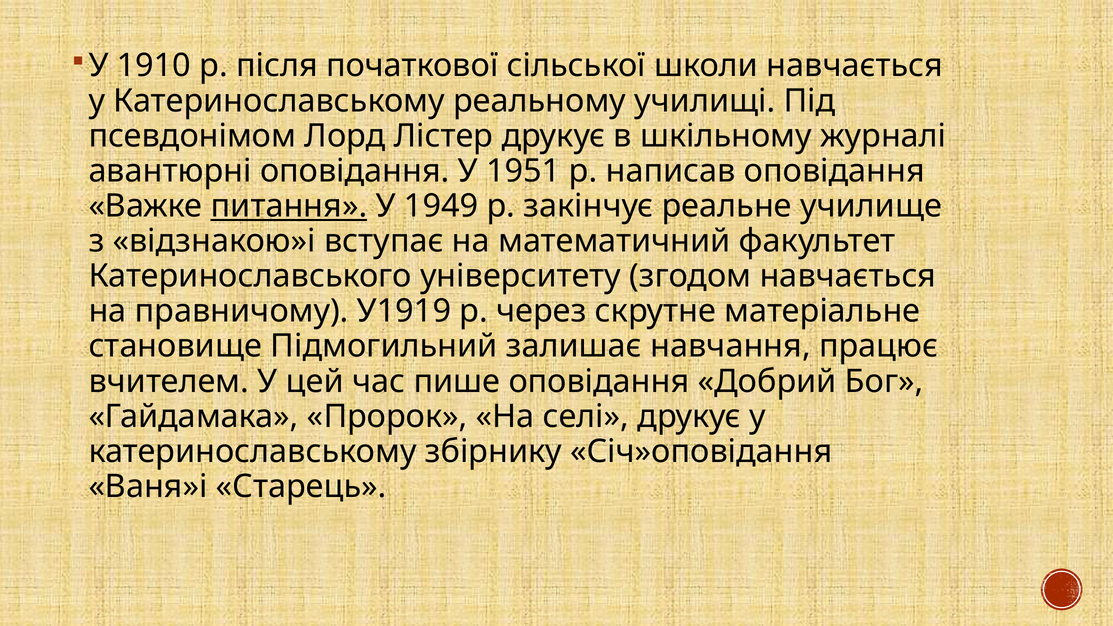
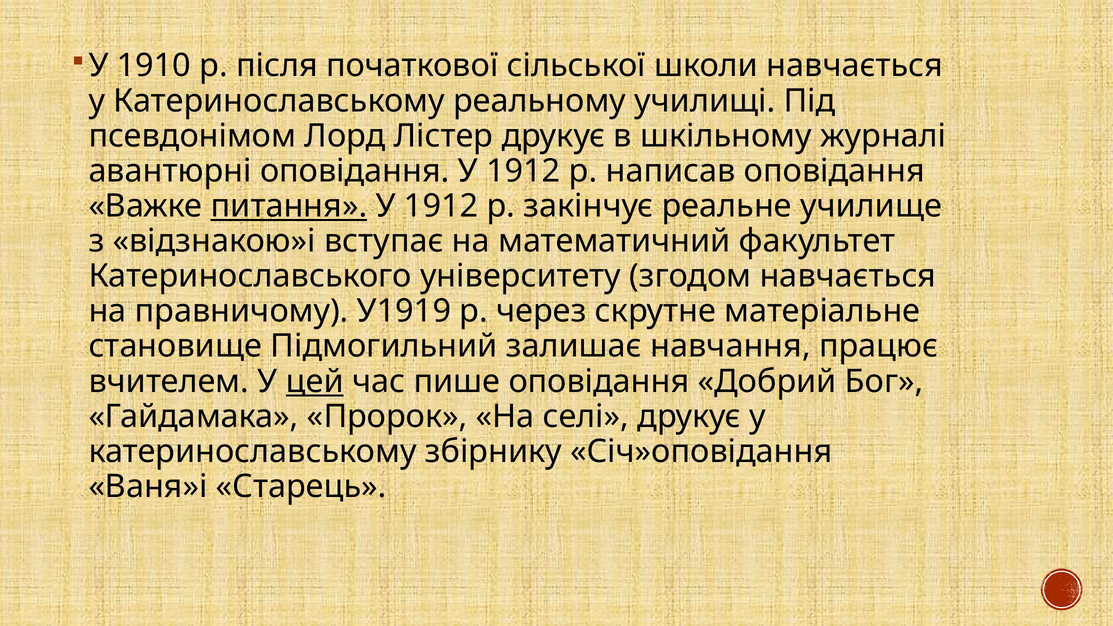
оповідання У 1951: 1951 -> 1912 (523, 171)
1949: 1949 -> 1912 (441, 206)
цей underline: none -> present (315, 381)
